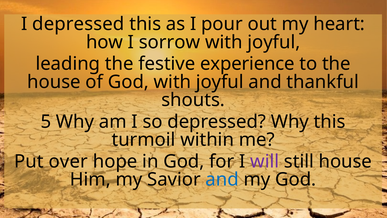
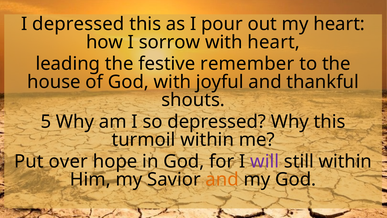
joyful: joyful -> heart (274, 42)
experience: experience -> remember (247, 64)
still house: house -> within (345, 161)
and colour: blue -> orange (222, 179)
